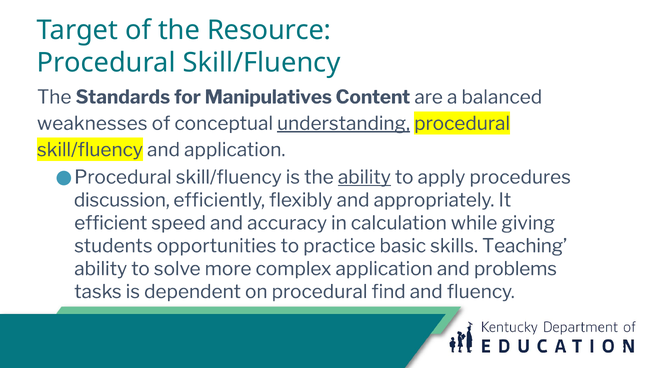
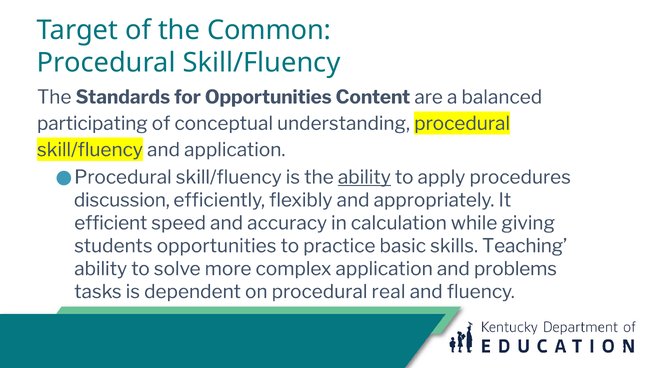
Resource: Resource -> Common (269, 30)
for Manipulatives: Manipulatives -> Opportunities (268, 97)
weaknesses: weaknesses -> participating (92, 123)
understanding underline: present -> none (344, 123)
find: find -> real (388, 292)
